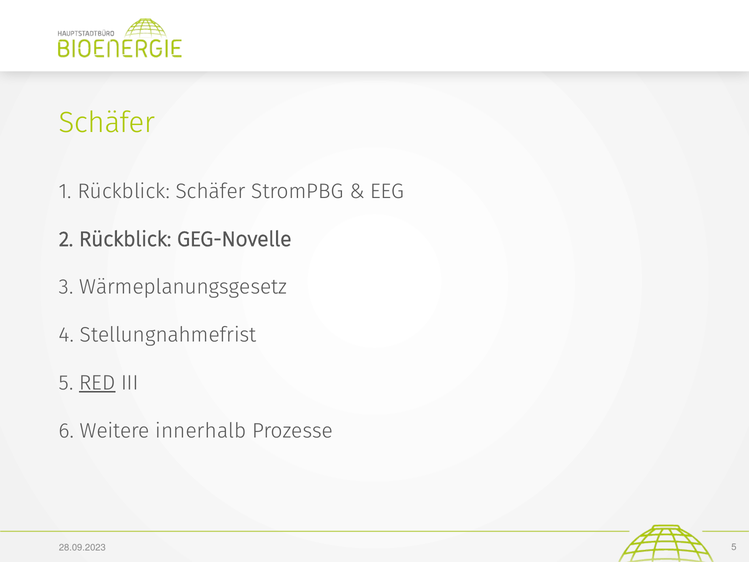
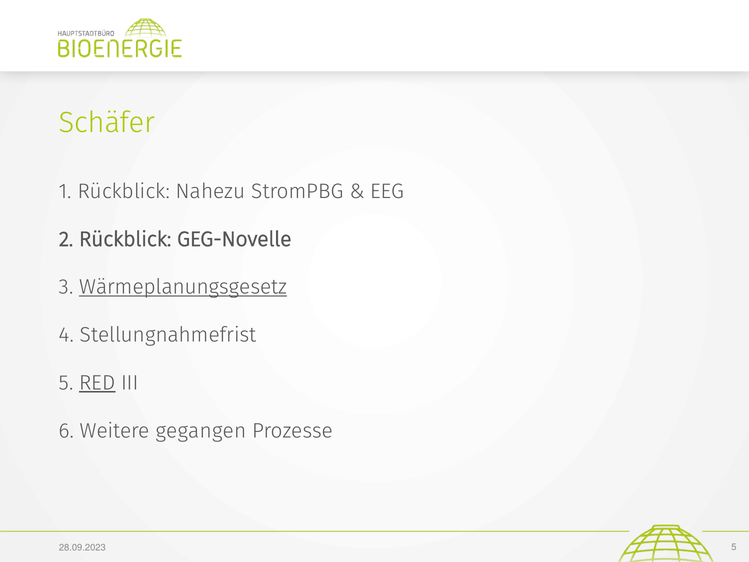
Rückblick Schäfer: Schäfer -> Nahezu (211, 191)
Wärmeplanungsgesetz underline: none -> present (183, 287)
innerhalb: innerhalb -> gegangen (201, 430)
